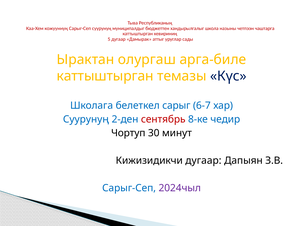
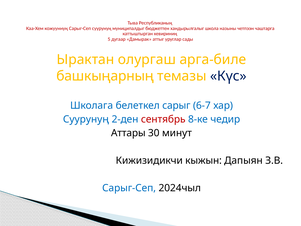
каттыштырган: каттыштырган -> башкыңарның (105, 76)
Чортуп: Чортуп -> Аттары (128, 133)
Кижизидикчи дугаар: дугаар -> кыжын (204, 160)
2024чыл colour: purple -> black (180, 188)
